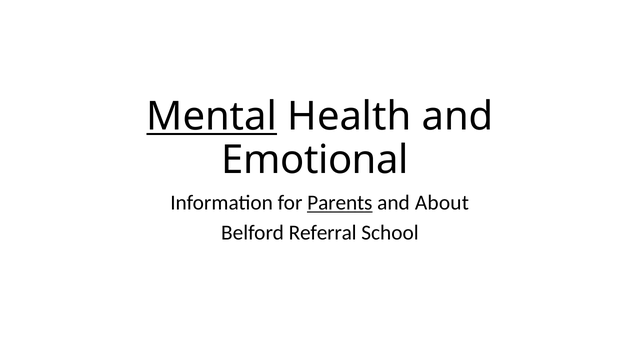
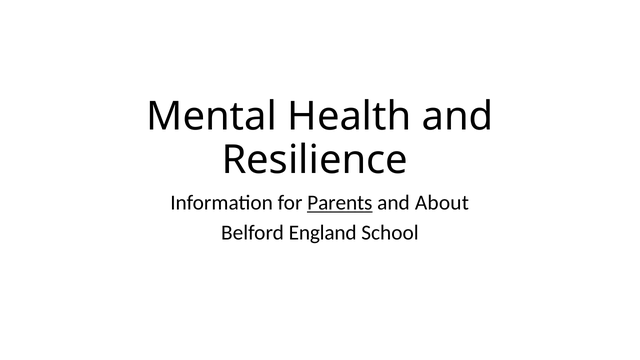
Mental underline: present -> none (212, 117)
Emotional: Emotional -> Resilience (315, 160)
Referral: Referral -> England (323, 233)
